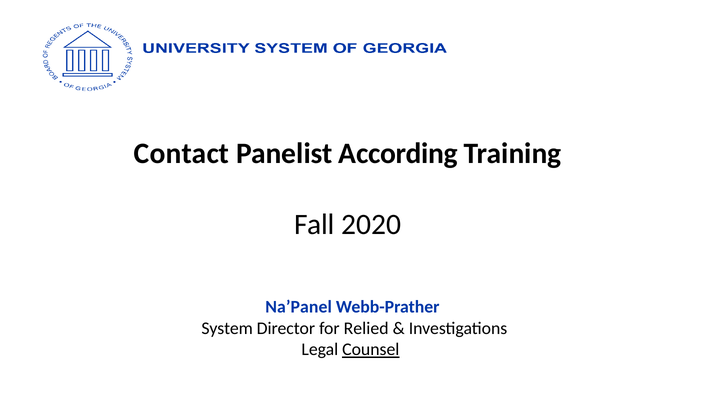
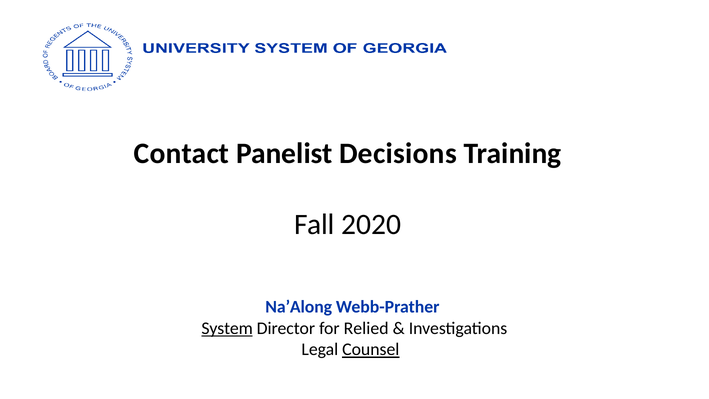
According: According -> Decisions (398, 153)
Na’Panel: Na’Panel -> Na’Along (299, 307)
System underline: none -> present (227, 328)
